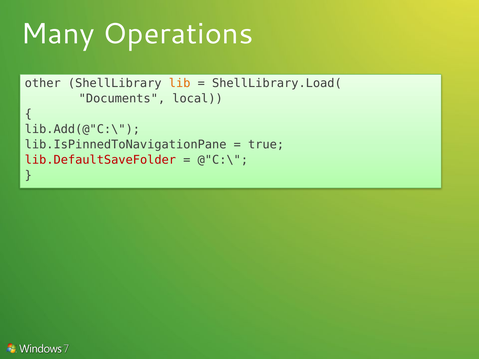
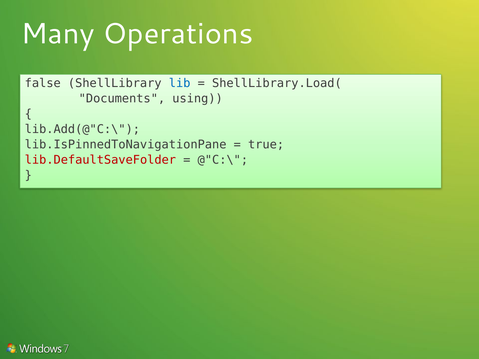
other: other -> false (43, 83)
lib colour: orange -> blue (180, 83)
local: local -> using (198, 99)
